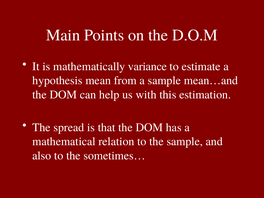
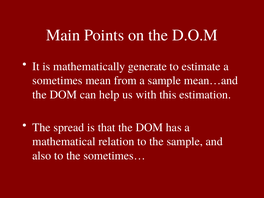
variance: variance -> generate (147, 66)
hypothesis: hypothesis -> sometimes (57, 80)
